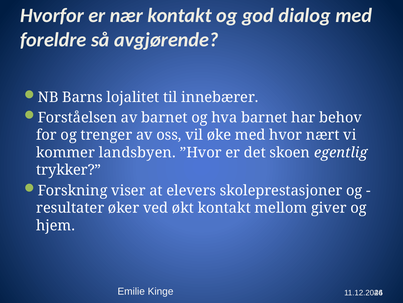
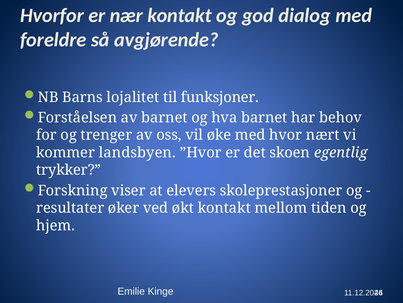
innebærer: innebærer -> funksjoner (220, 97)
giver: giver -> tiden (329, 208)
